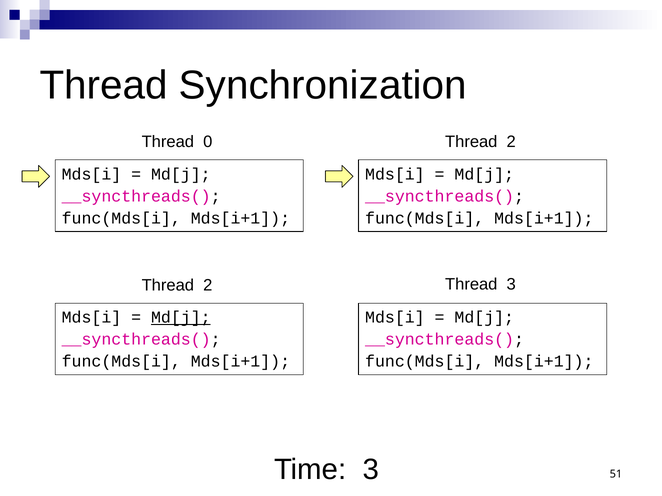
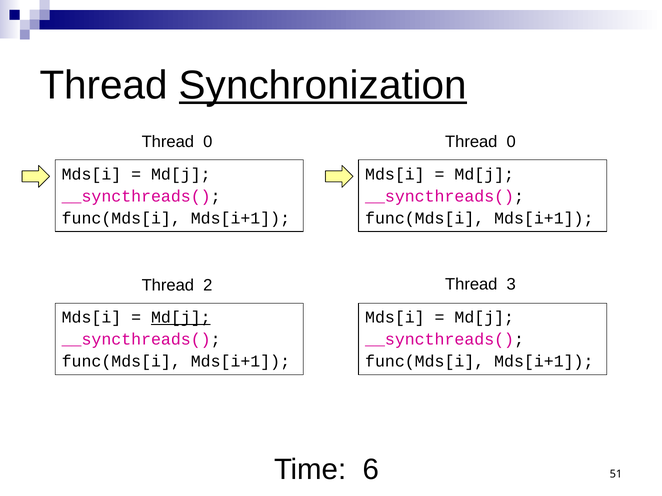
Synchronization underline: none -> present (323, 86)
0 Thread 2: 2 -> 0 (511, 142)
Time 3: 3 -> 6 (371, 470)
